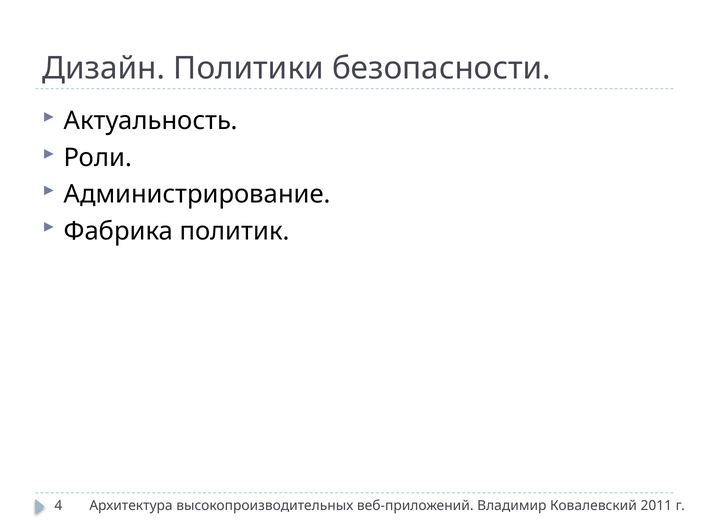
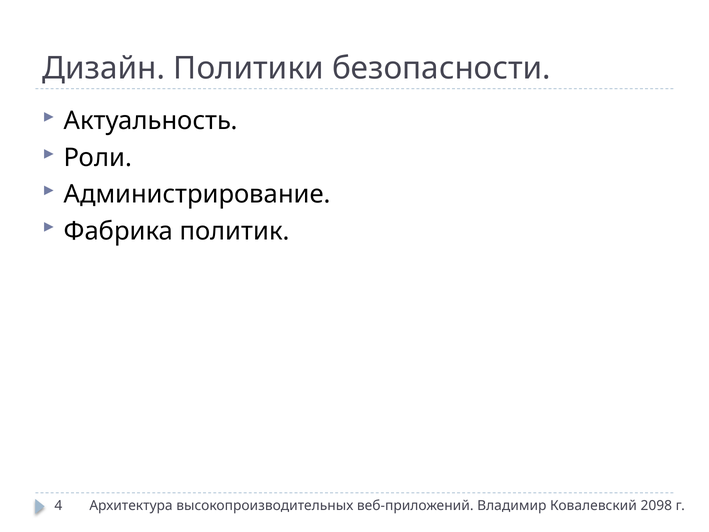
2011: 2011 -> 2098 (656, 506)
